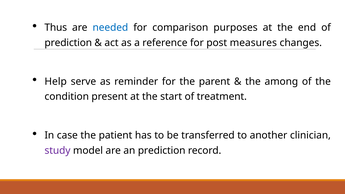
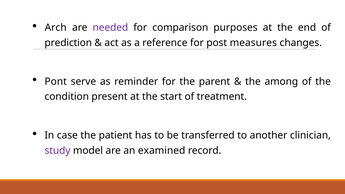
Thus: Thus -> Arch (56, 28)
needed colour: blue -> purple (110, 28)
Help: Help -> Pont (56, 82)
an prediction: prediction -> examined (162, 151)
